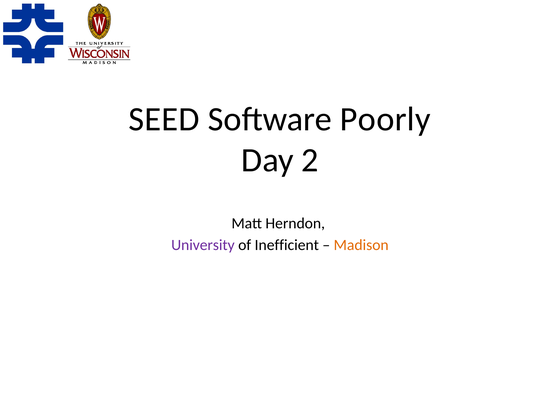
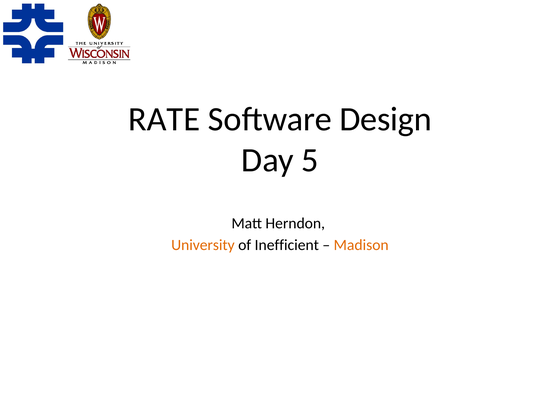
SEED: SEED -> RATE (164, 119)
Poorly: Poorly -> Design (386, 119)
2: 2 -> 5 (310, 160)
University colour: purple -> orange (203, 245)
